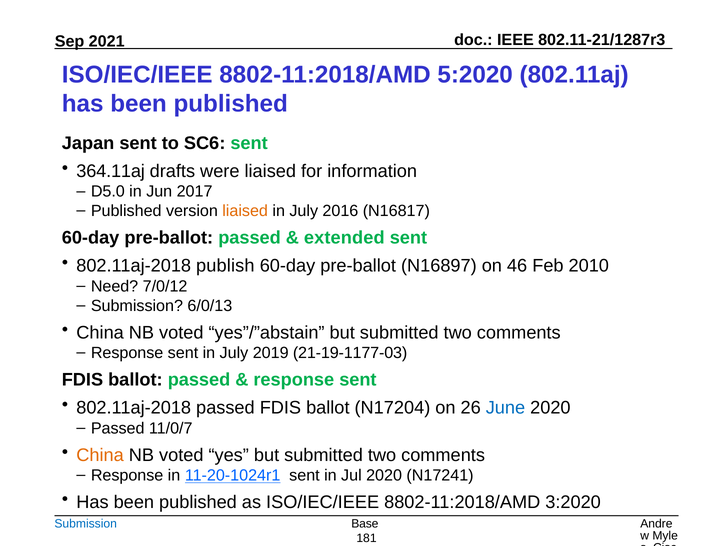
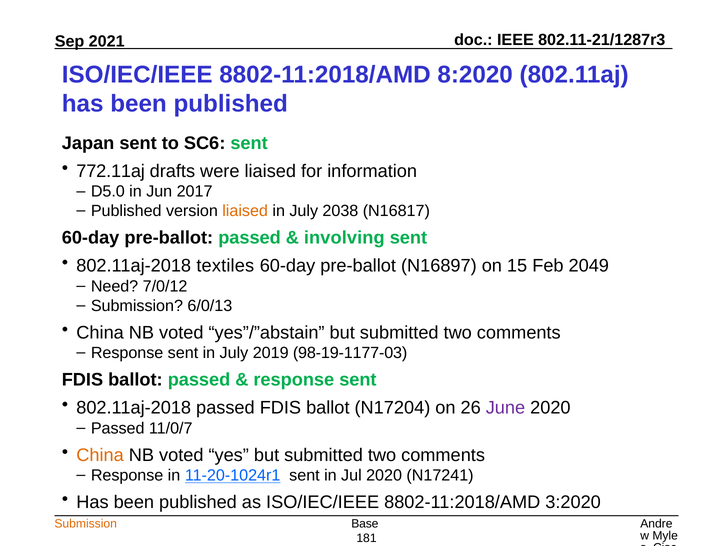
5:2020: 5:2020 -> 8:2020 (475, 74)
364.11aj: 364.11aj -> 772.11aj (111, 171)
2016: 2016 -> 2038 (340, 211)
extended: extended -> involving (344, 238)
publish: publish -> textiles (225, 265)
46: 46 -> 15 (517, 265)
2010: 2010 -> 2049 (589, 265)
21-19-1177-03: 21-19-1177-03 -> 98-19-1177-03 (350, 353)
June colour: blue -> purple (505, 407)
Submission colour: blue -> orange (86, 523)
